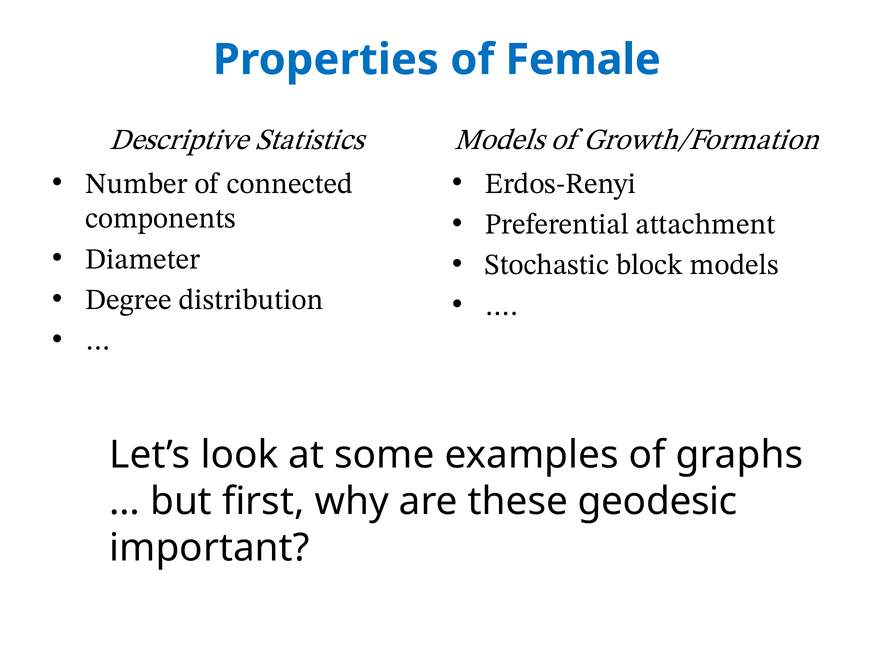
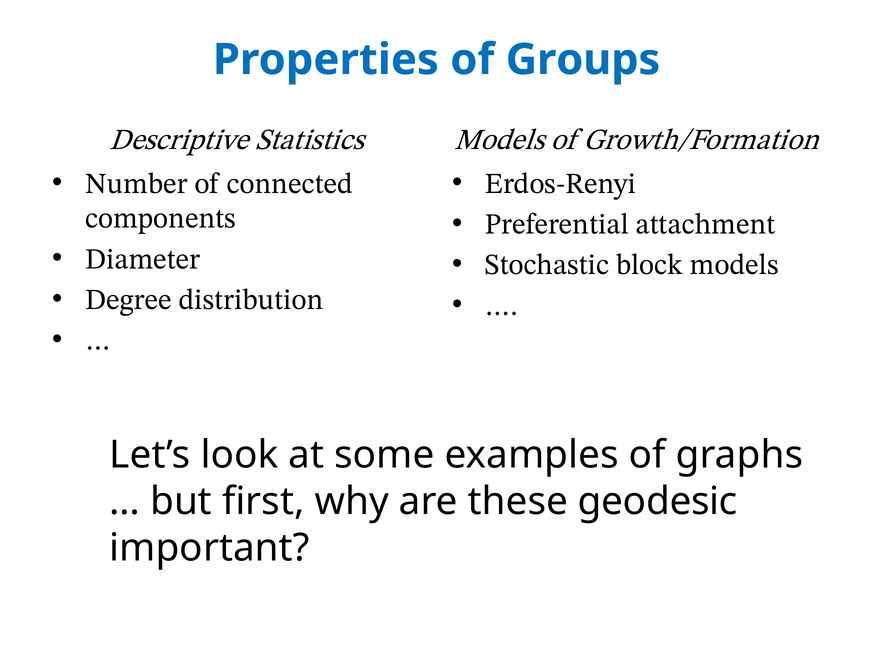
Female: Female -> Groups (583, 60)
